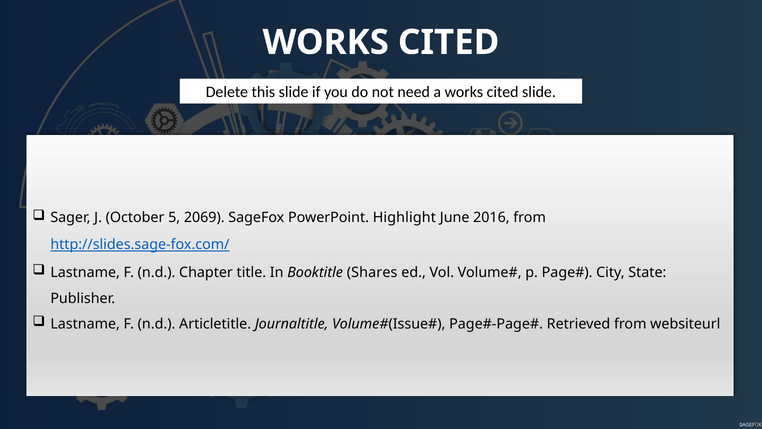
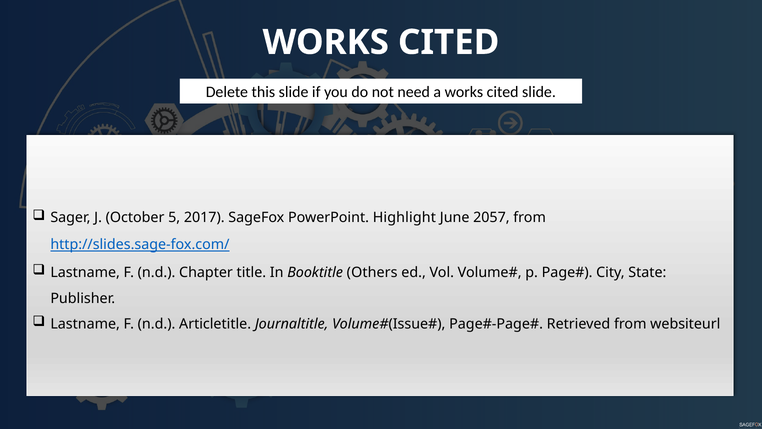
2069: 2069 -> 2017 (204, 217)
2016: 2016 -> 2057 (491, 217)
Shares: Shares -> Others (372, 272)
